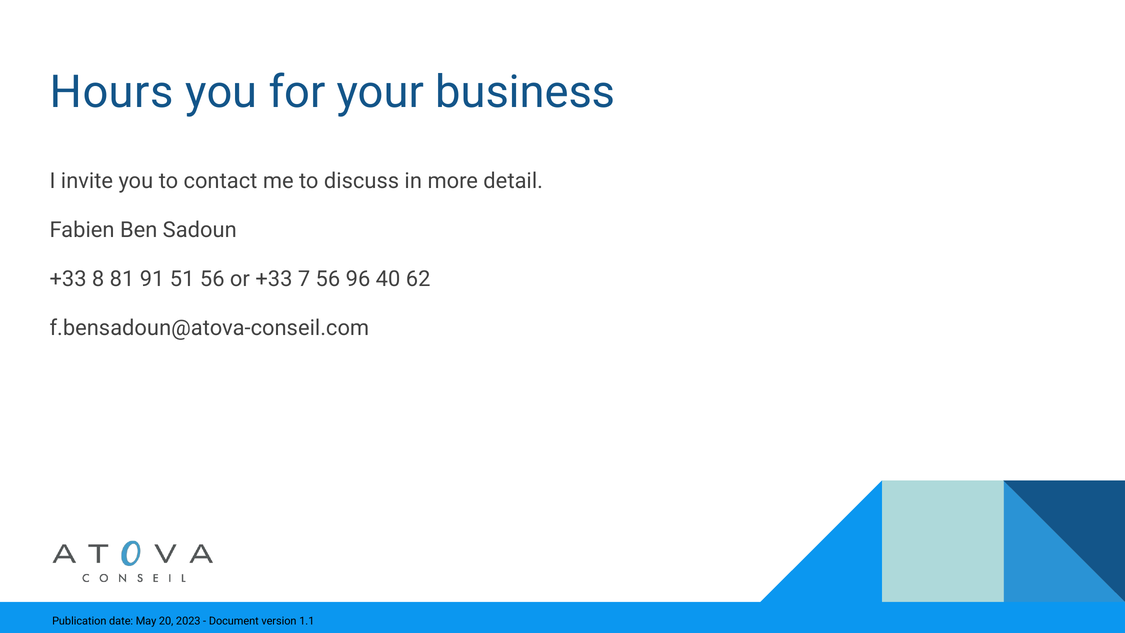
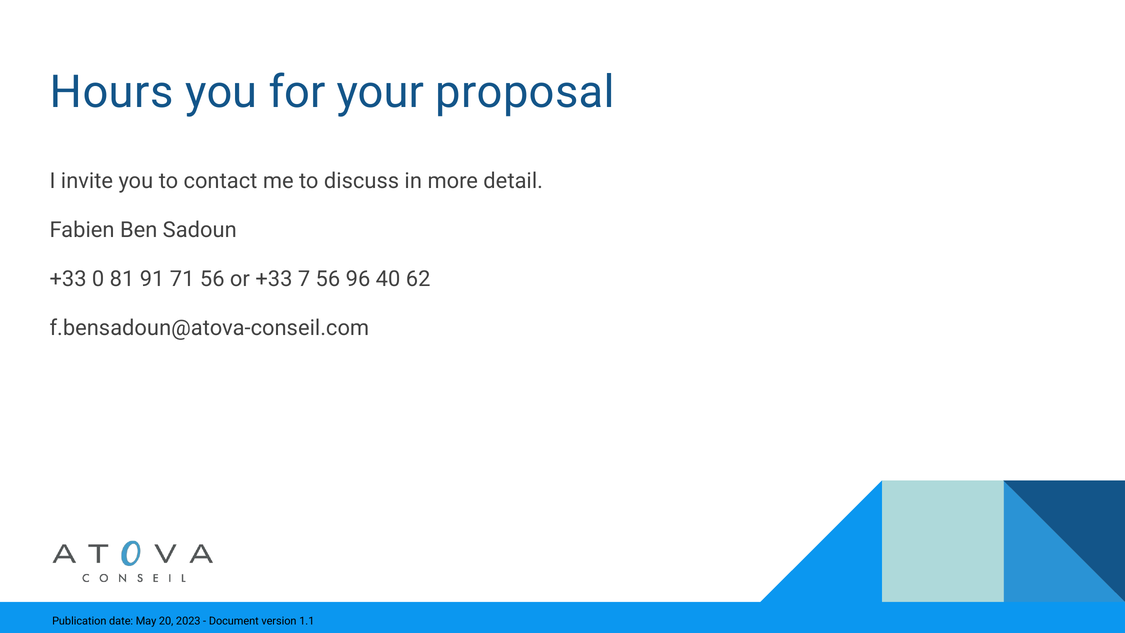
business: business -> proposal (525, 92)
8: 8 -> 0 (98, 279)
51: 51 -> 71 (182, 279)
